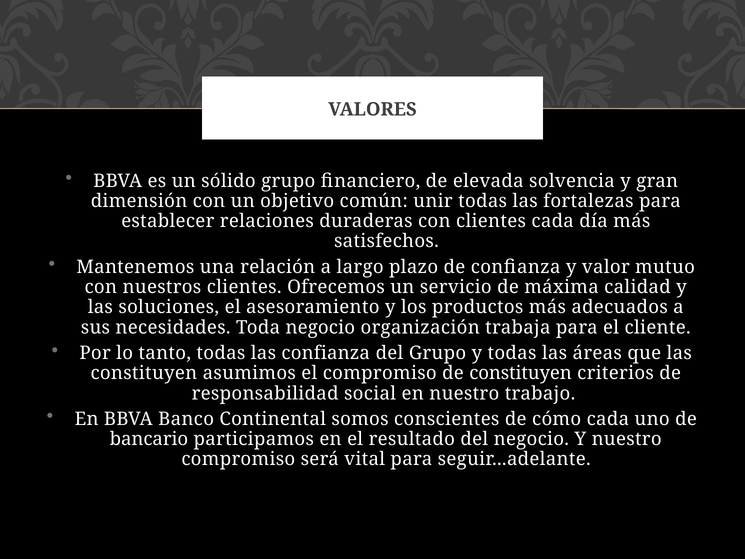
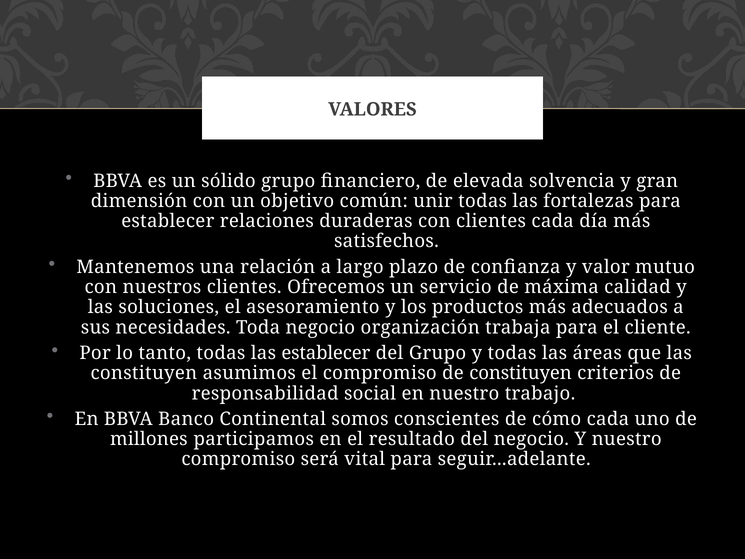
las confianza: confianza -> establecer (326, 353)
bancario: bancario -> millones (149, 439)
